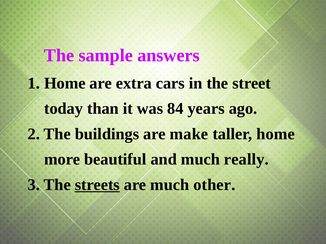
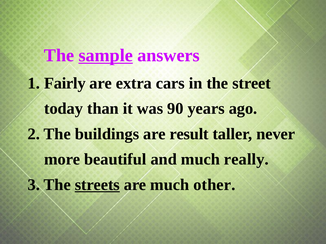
sample underline: none -> present (106, 56)
Home: Home -> Fairly (65, 83)
84: 84 -> 90 (175, 109)
make: make -> result (189, 134)
taller home: home -> never (276, 134)
